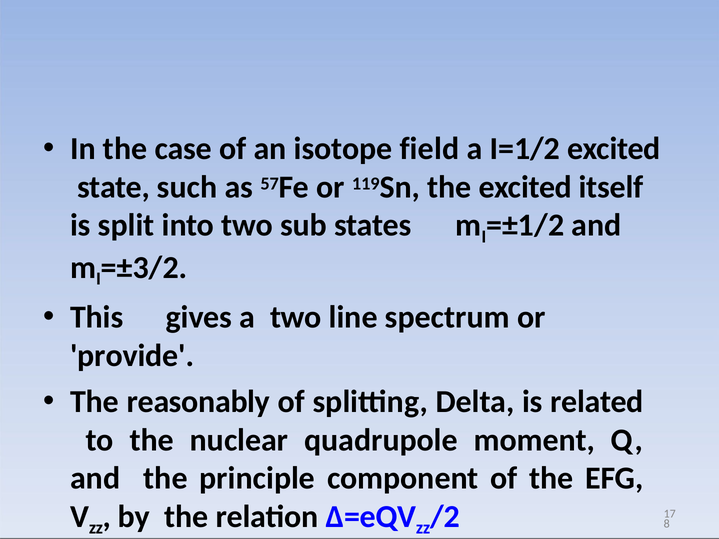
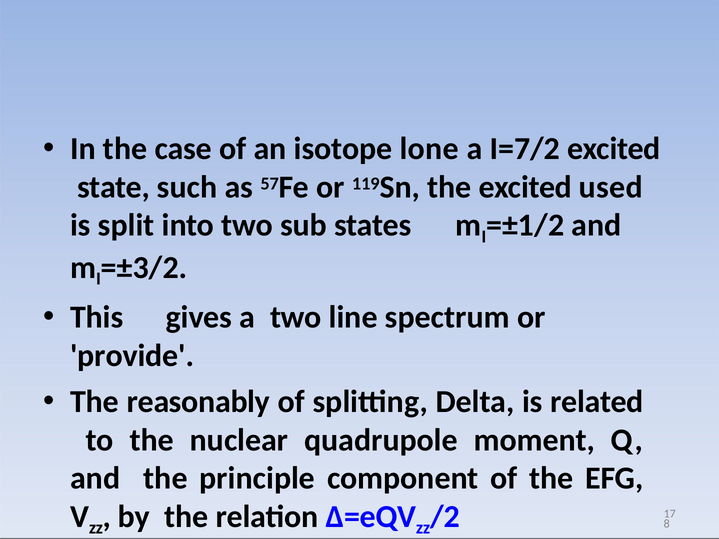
field: field -> lone (429, 149)
I=1/2: I=1/2 -> I=7/2 (525, 149)
itself: itself -> used (611, 187)
